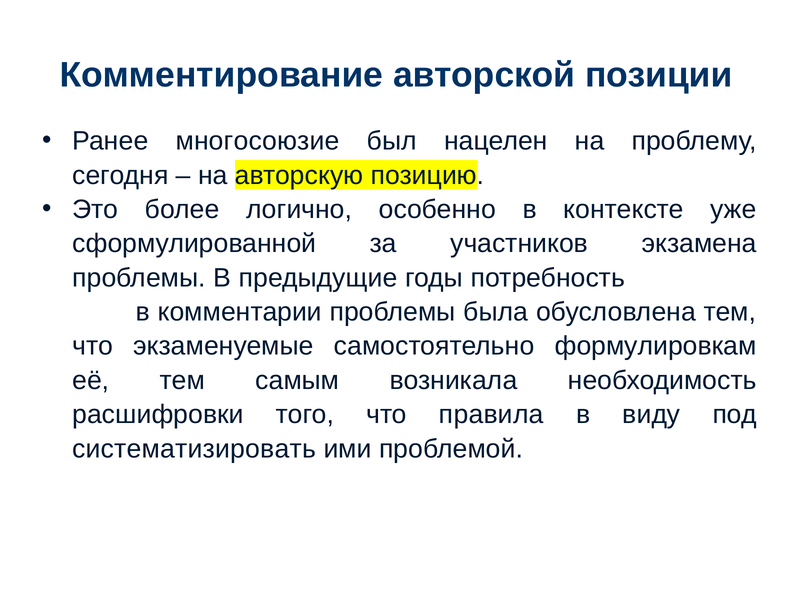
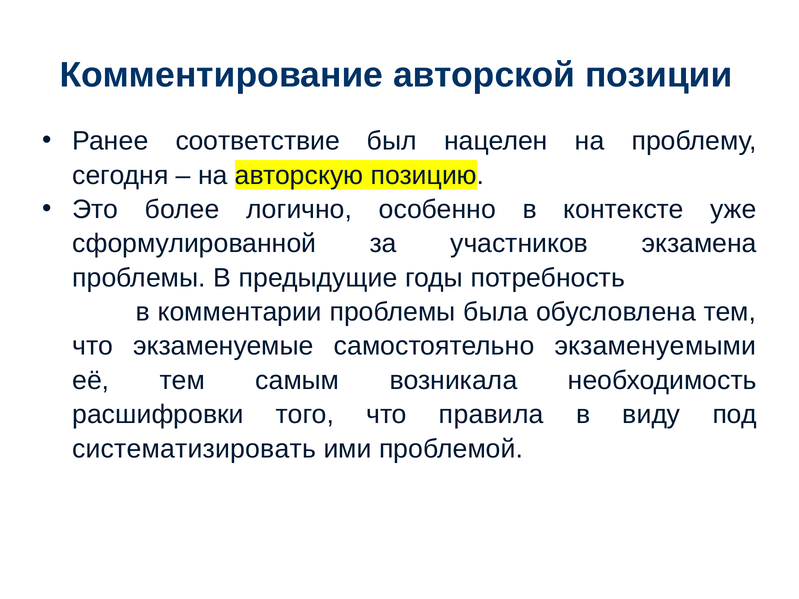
многосоюзие: многосоюзие -> соответствие (258, 141)
формулировкам: формулировкам -> экзаменуемыми (655, 346)
